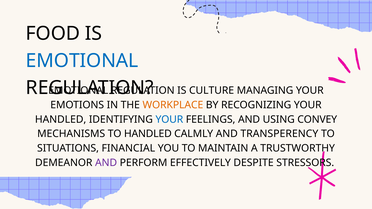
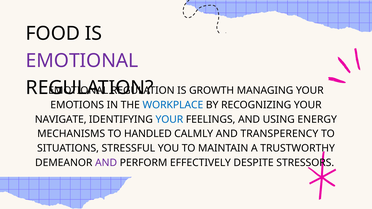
EMOTIONAL colour: blue -> purple (82, 61)
CULTURE: CULTURE -> GROWTH (212, 91)
WORKPLACE colour: orange -> blue (173, 105)
HANDLED: HANDLED -> NAVIGATE (61, 119)
CONVEY: CONVEY -> ENERGY (317, 119)
FINANCIAL: FINANCIAL -> STRESSFUL (128, 148)
